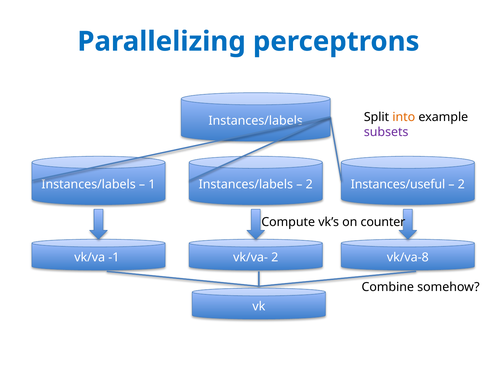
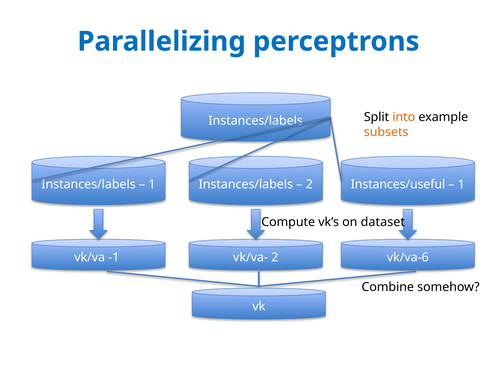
subsets colour: purple -> orange (386, 132)
2: 2 -> 1 (461, 184)
counter: counter -> dataset (383, 222)
vk/va-8: vk/va-8 -> vk/va-6 (408, 257)
